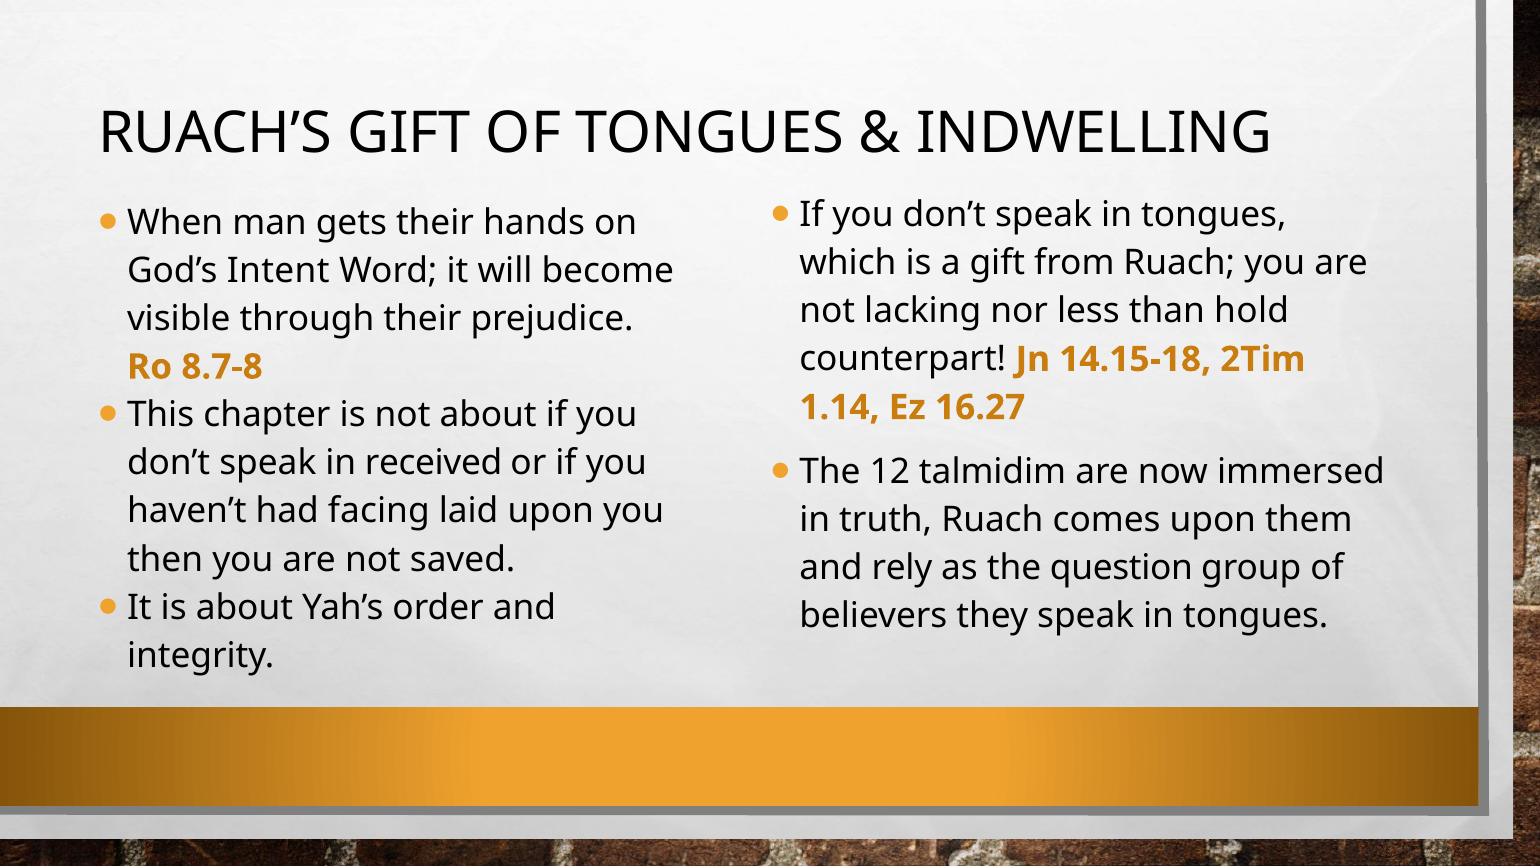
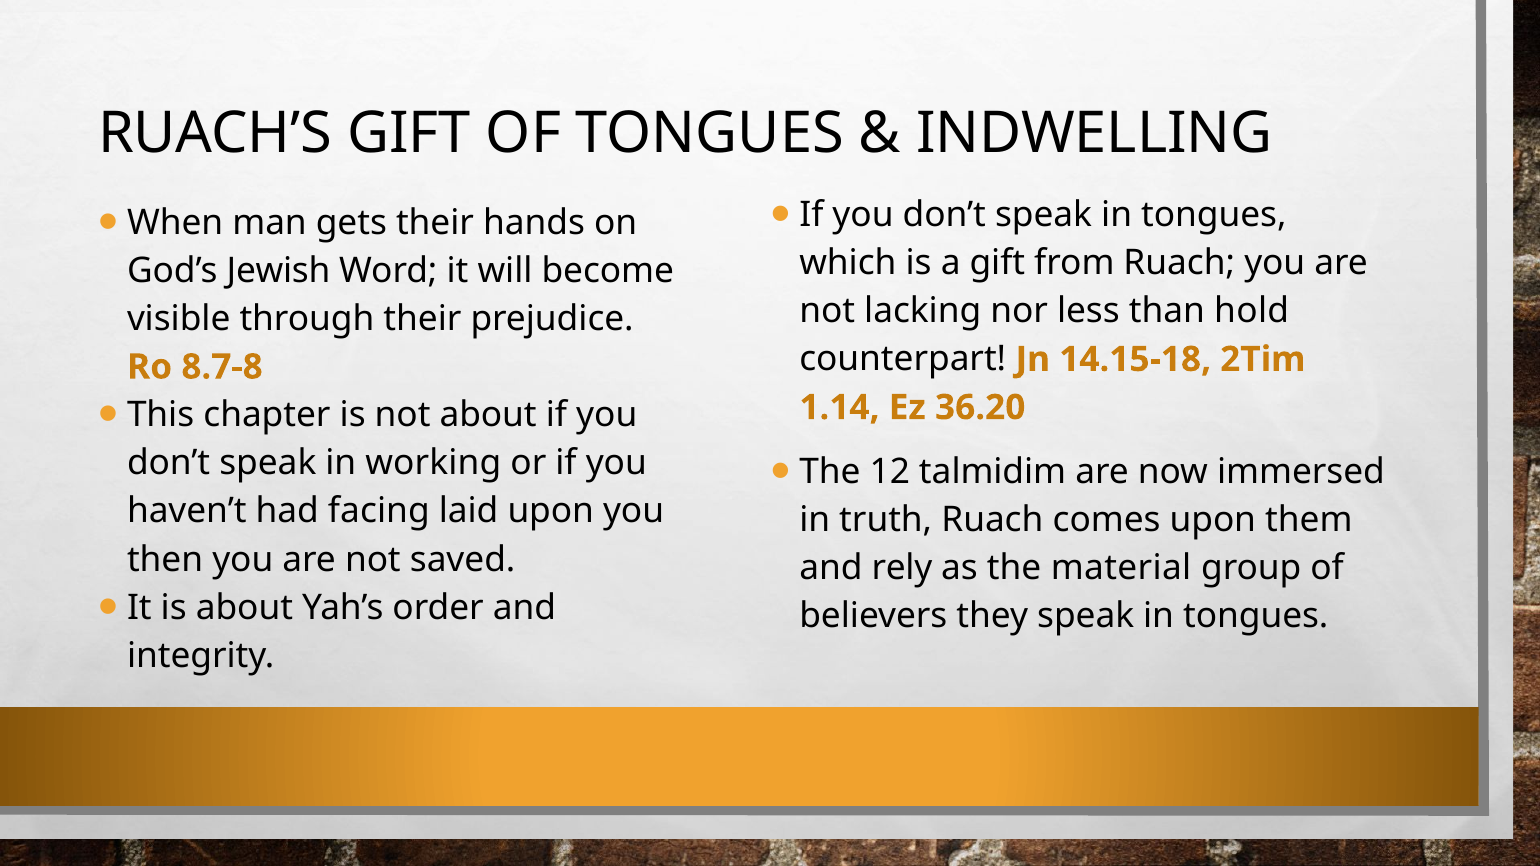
Intent: Intent -> Jewish (278, 271)
16.27: 16.27 -> 36.20 (980, 408)
received: received -> working (433, 463)
question: question -> material (1121, 568)
